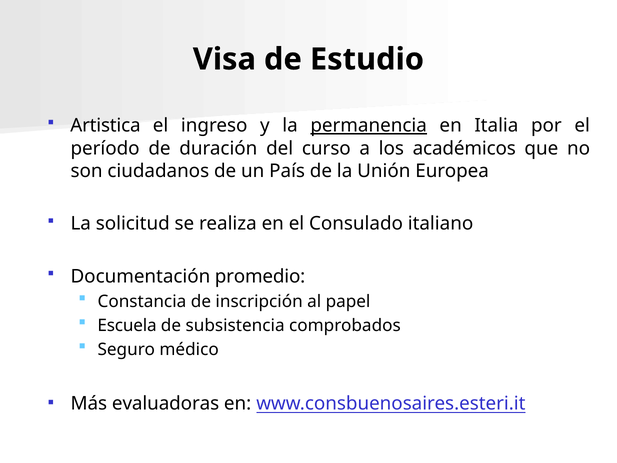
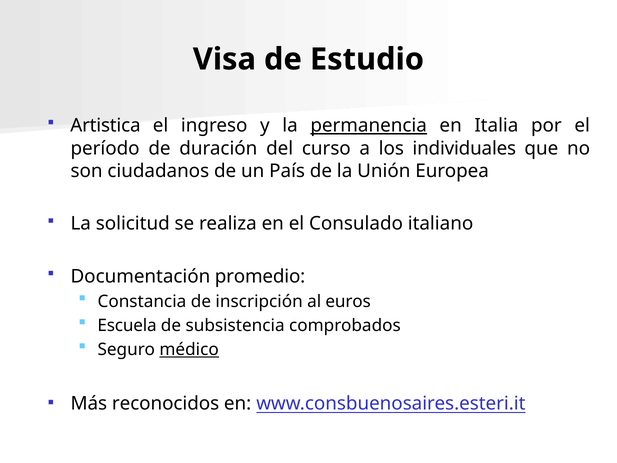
académicos: académicos -> individuales (464, 148)
papel: papel -> euros (348, 301)
médico underline: none -> present (189, 349)
evaluadoras: evaluadoras -> reconocidos (166, 404)
